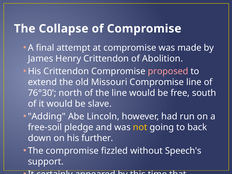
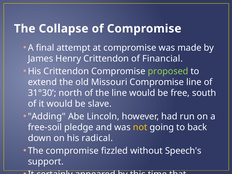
Abolition: Abolition -> Financial (163, 59)
proposed colour: pink -> light green (168, 71)
76°30: 76°30 -> 31°30 (42, 93)
further: further -> radical (97, 138)
